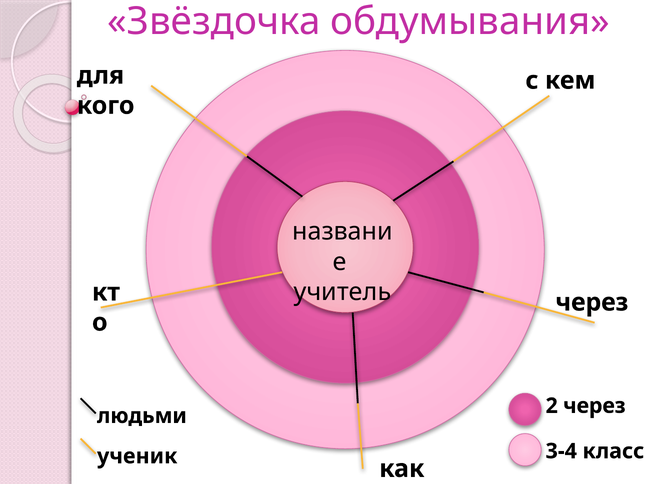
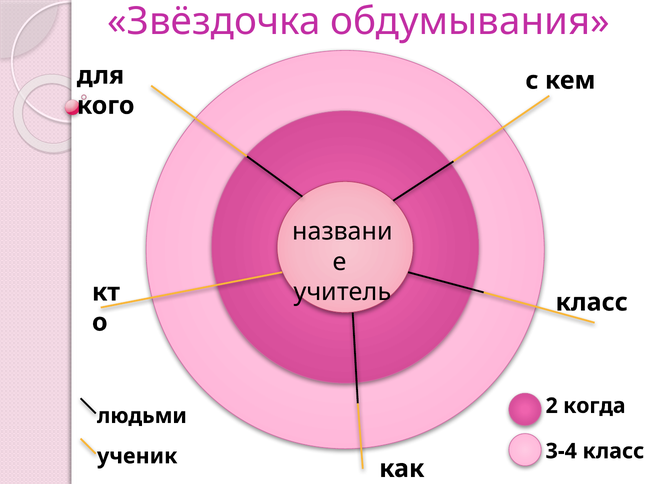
через: через -> класс (592, 302)
2 через: через -> когда (594, 406)
